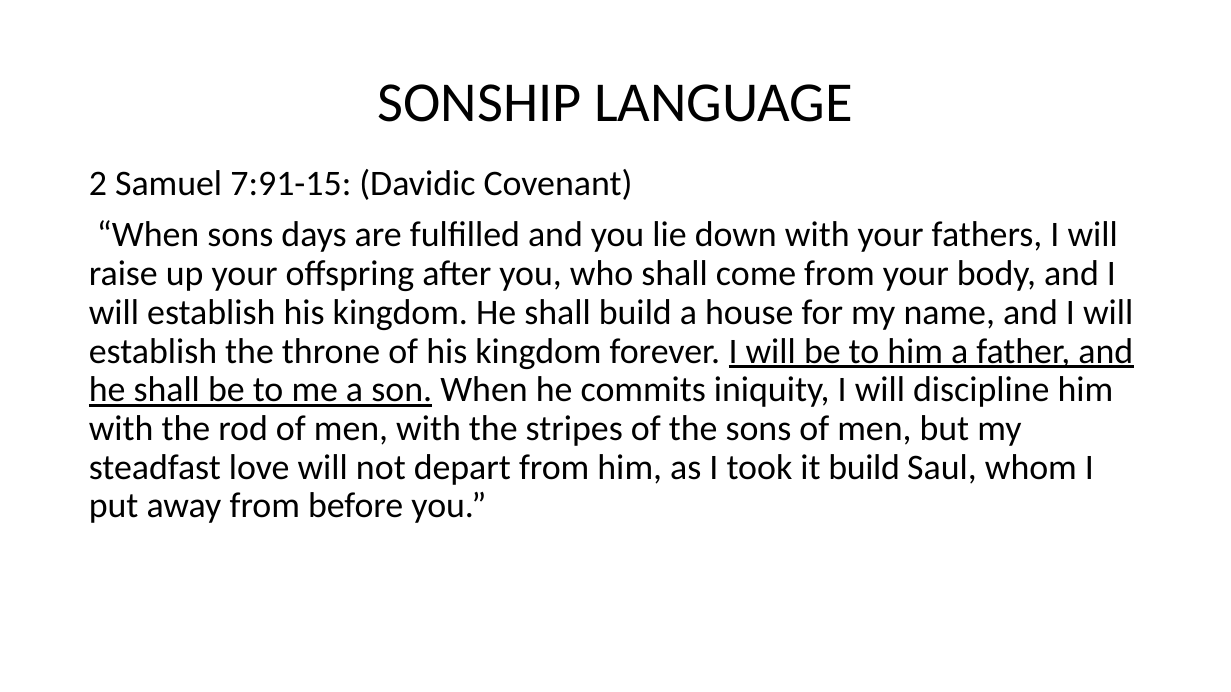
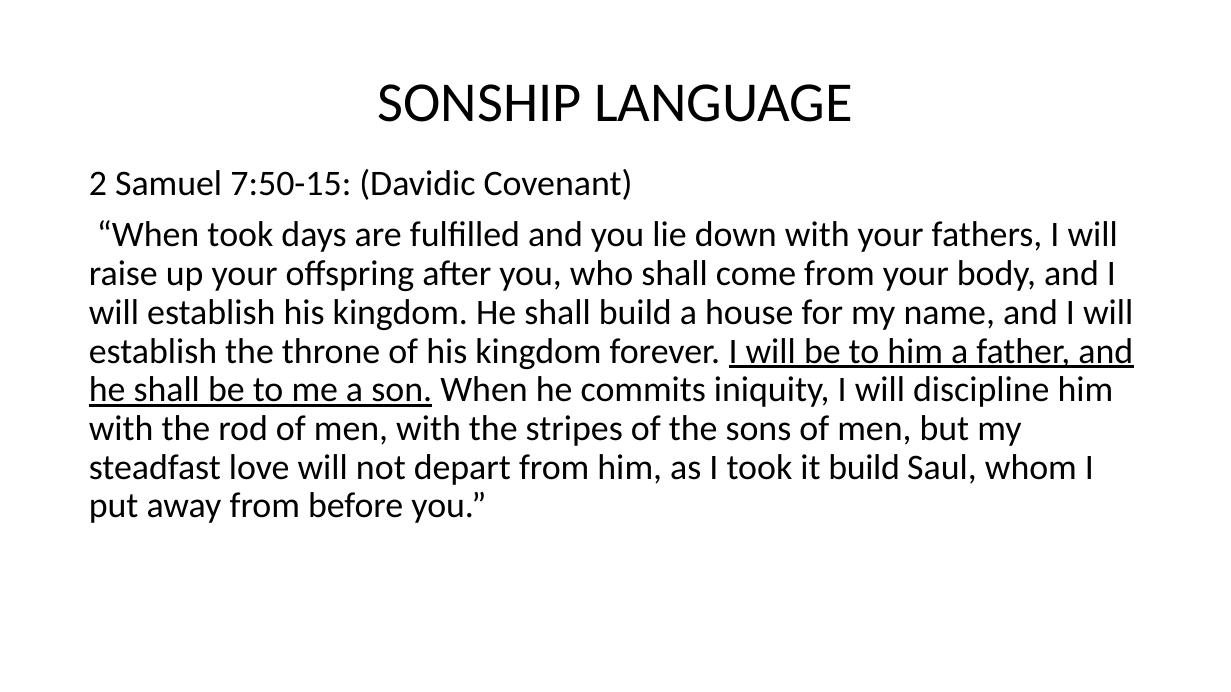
7:91-15: 7:91-15 -> 7:50-15 (291, 184)
When sons: sons -> took (240, 235)
